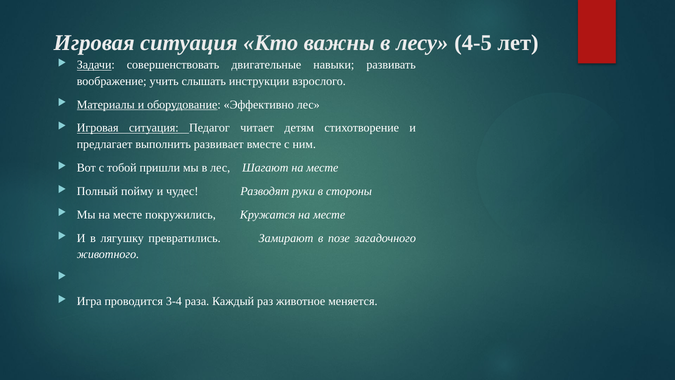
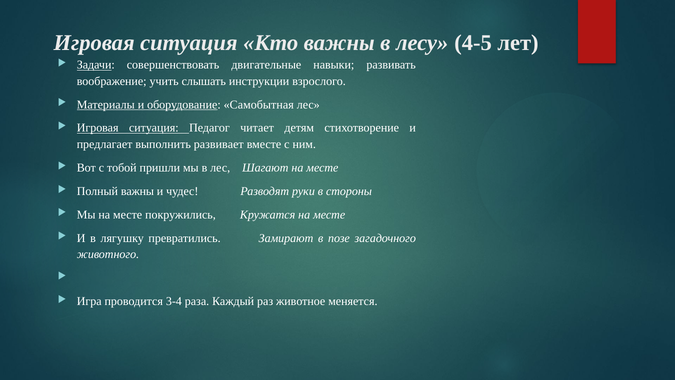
Эффективно: Эффективно -> Самобытная (259, 104)
Полный пойму: пойму -> важны (137, 191)
